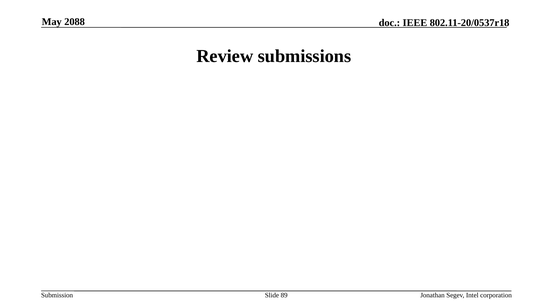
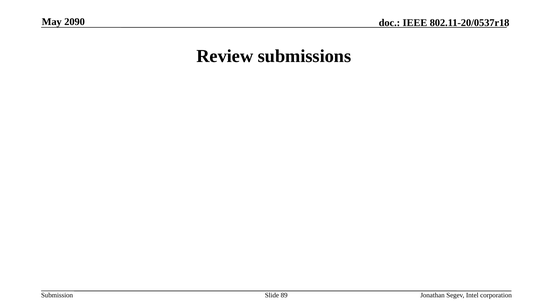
2088: 2088 -> 2090 (75, 22)
